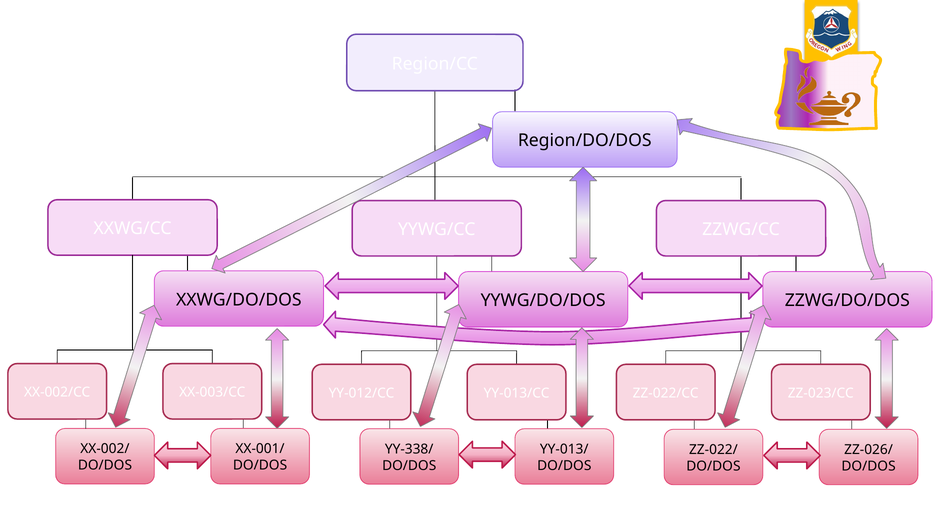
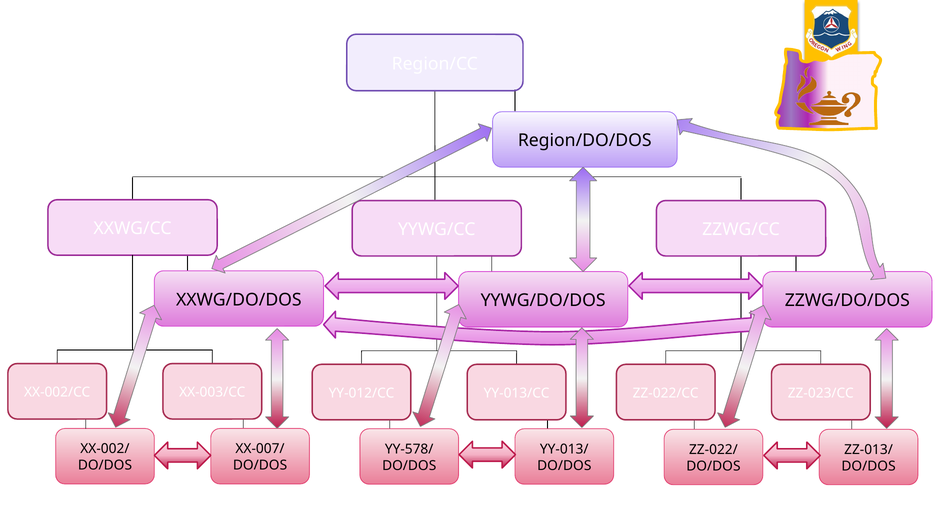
XX-001/: XX-001/ -> XX-007/ (260, 449)
YY-338/: YY-338/ -> YY-578/ (409, 449)
ZZ-026/: ZZ-026/ -> ZZ-013/ (869, 450)
